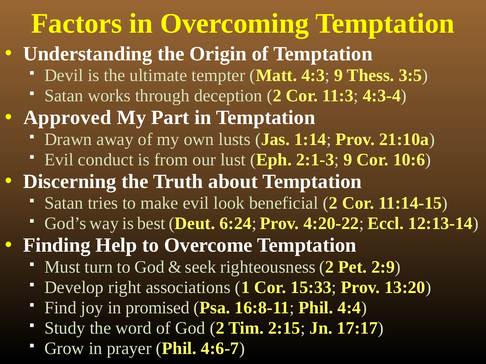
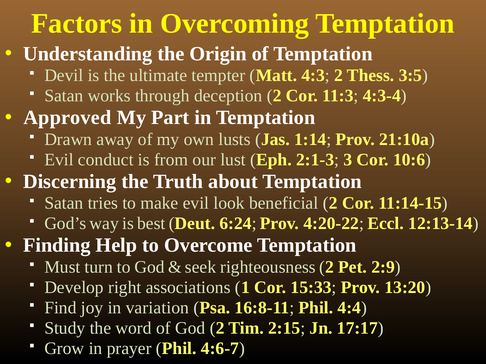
4:3 9: 9 -> 2 (339, 76)
2:1-3 9: 9 -> 3 (348, 160)
promised: promised -> variation (157, 308)
